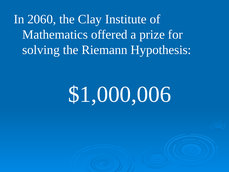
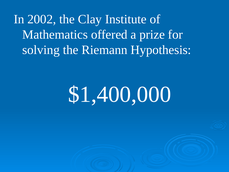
2060: 2060 -> 2002 (42, 19)
$1,000,006: $1,000,006 -> $1,400,000 (120, 94)
